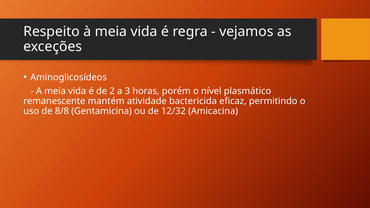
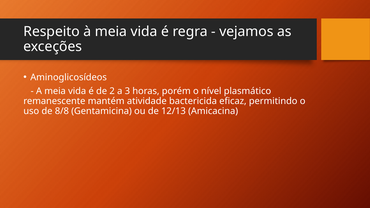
12/32: 12/32 -> 12/13 (173, 111)
